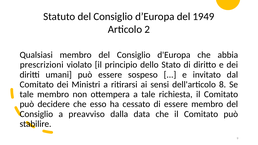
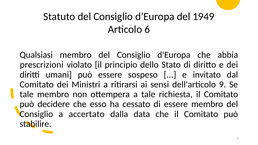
2: 2 -> 6 (147, 29)
dell'articolo 8: 8 -> 9 (223, 85)
preavviso: preavviso -> accertato (87, 114)
